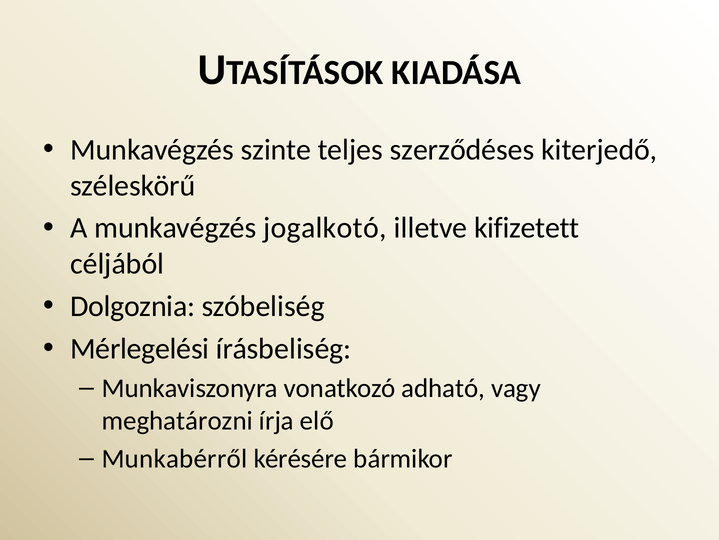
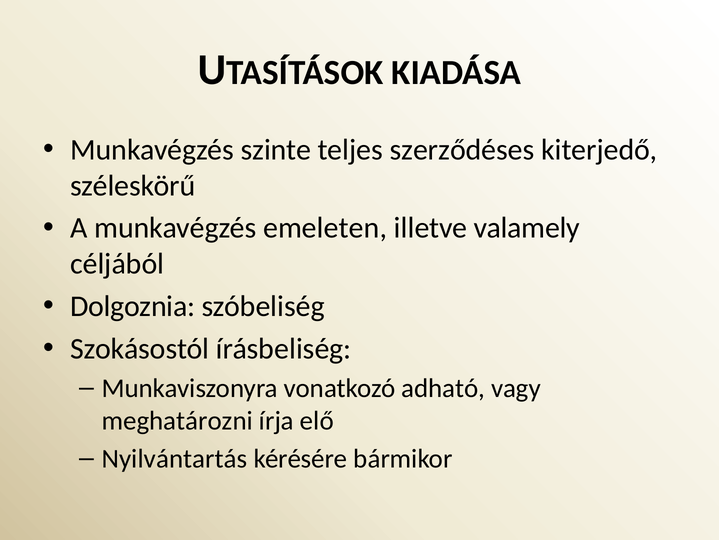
jogalkotó: jogalkotó -> emeleten (325, 228)
kifizetett: kifizetett -> valamely (527, 228)
Mérlegelési: Mérlegelési -> Szokásostól (140, 348)
Munkabérről: Munkabérről -> Nyilvántartás (175, 458)
